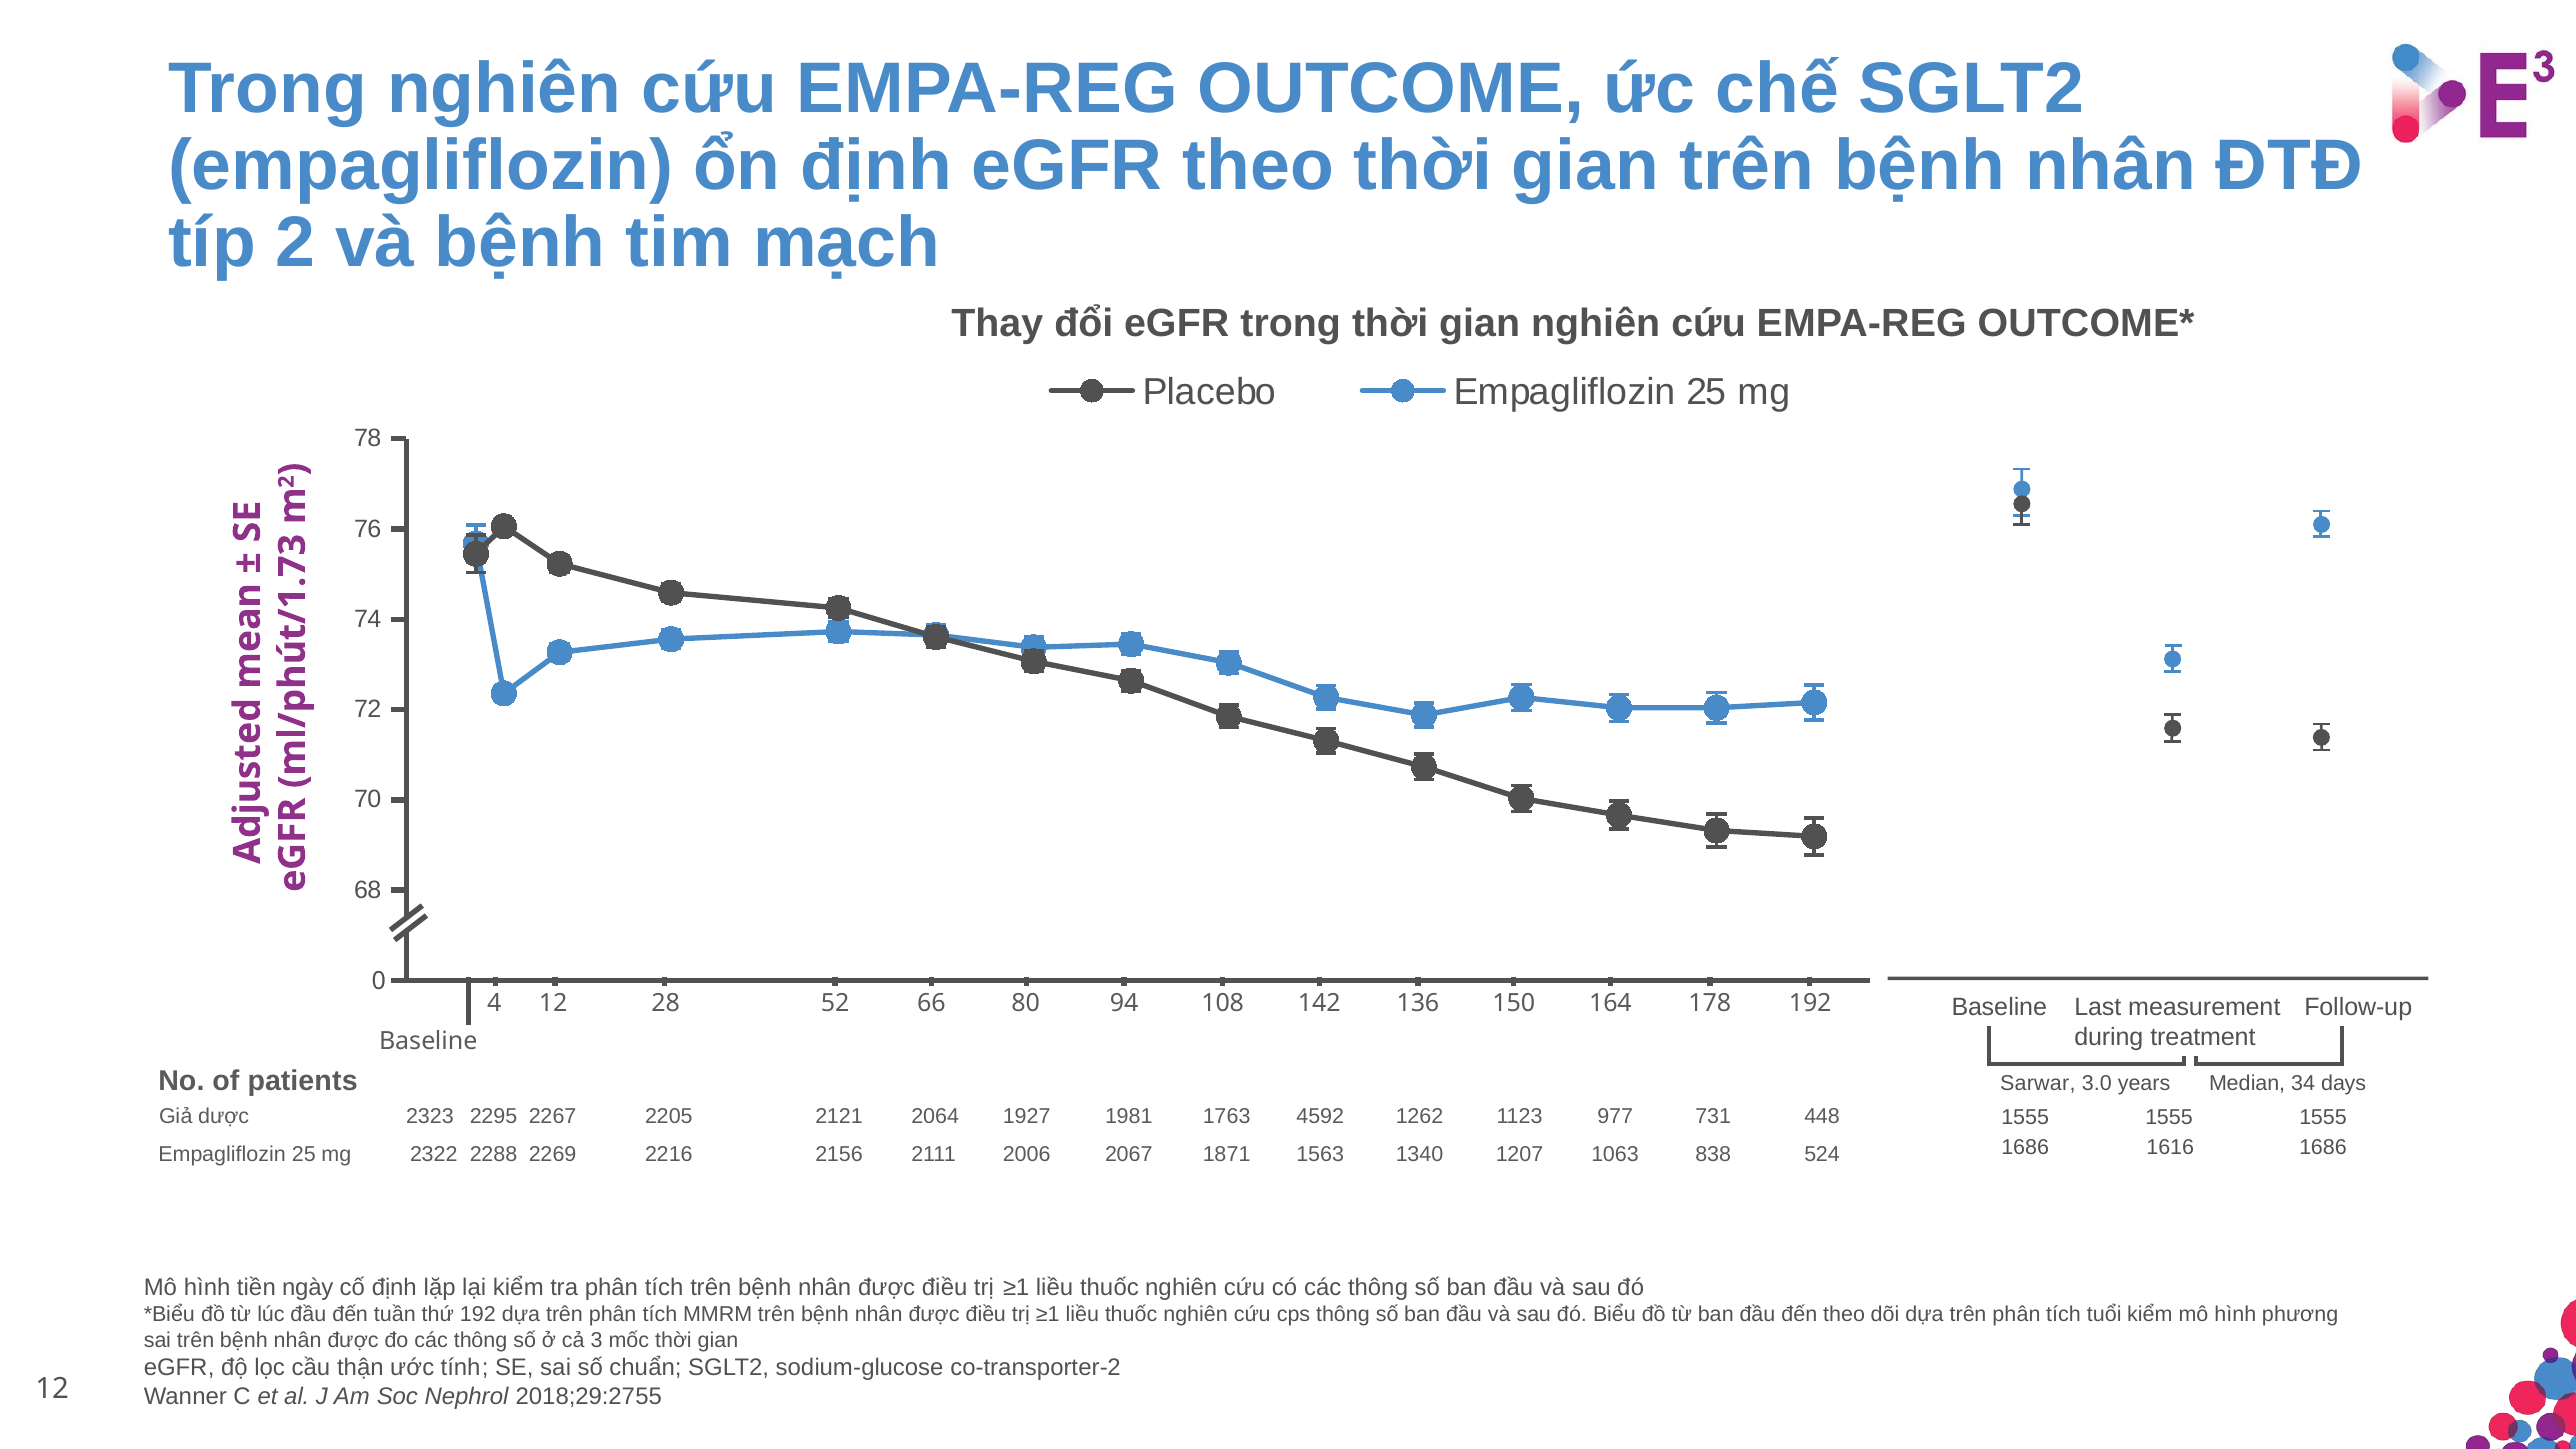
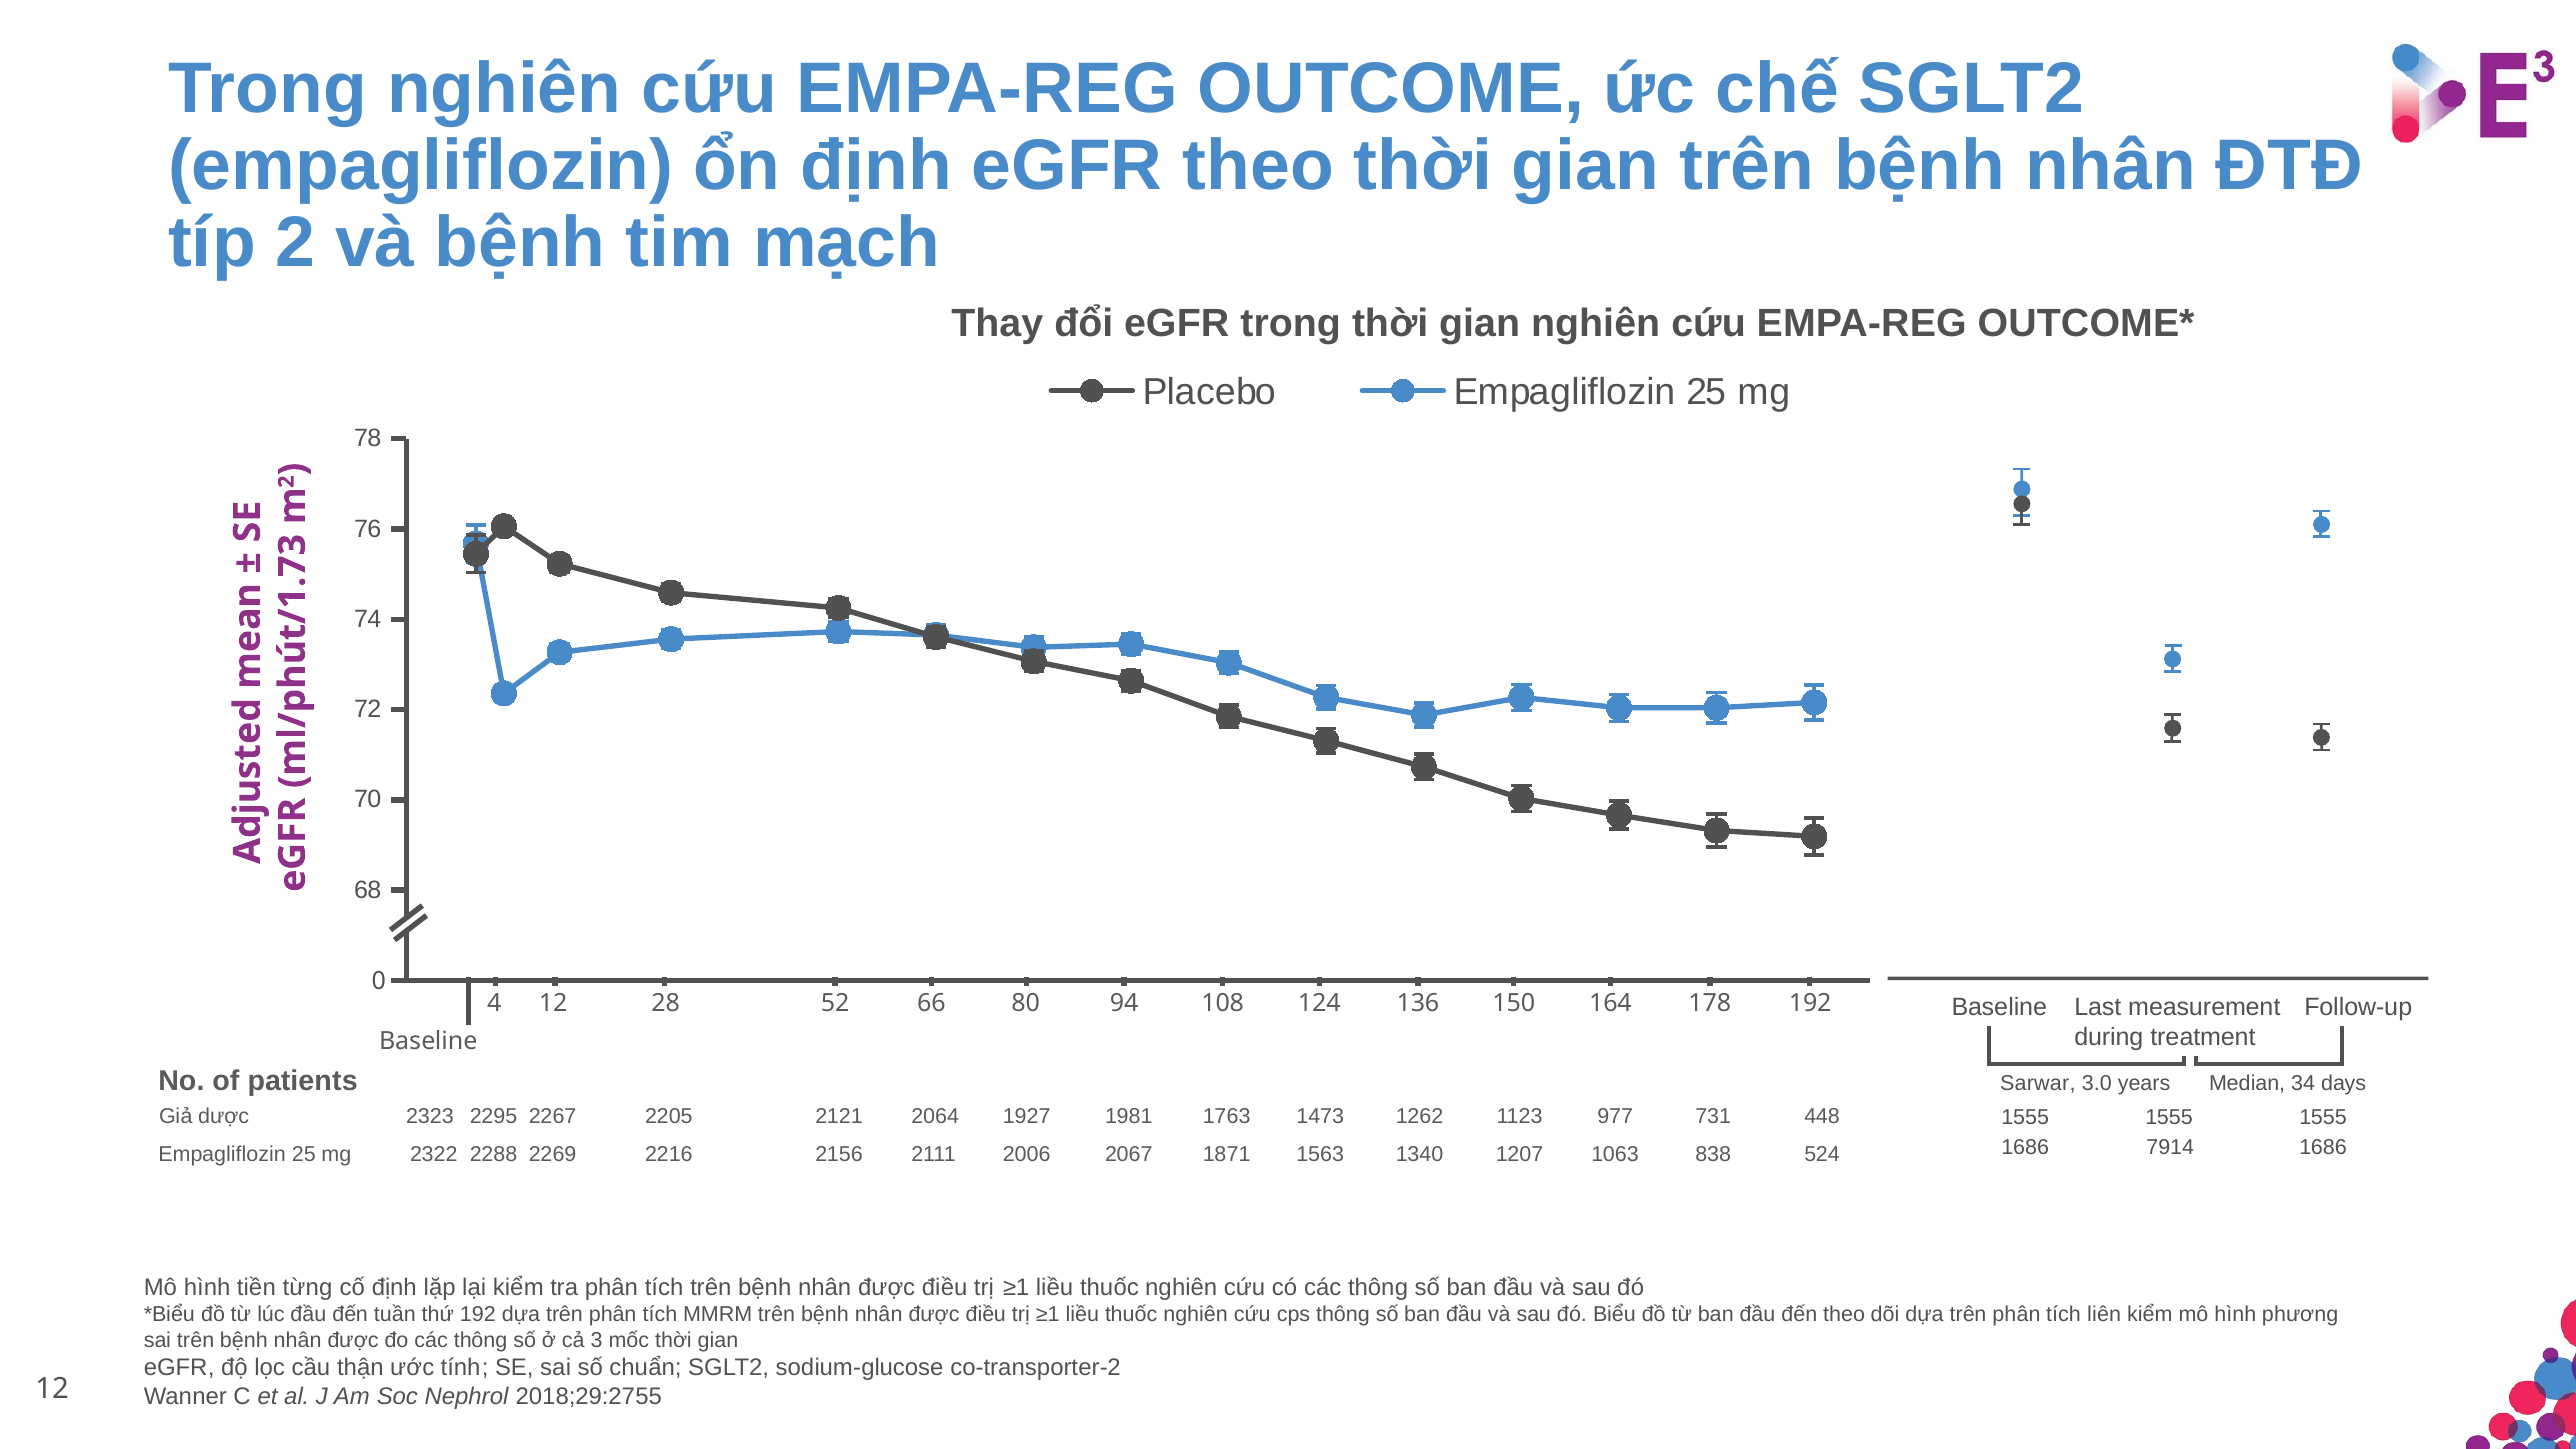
142: 142 -> 124 (1319, 1003)
4592: 4592 -> 1473 (1320, 1117)
1616: 1616 -> 7914 (2170, 1147)
ngày: ngày -> từng (307, 1288)
tuổi: tuổi -> liên (2104, 1315)
